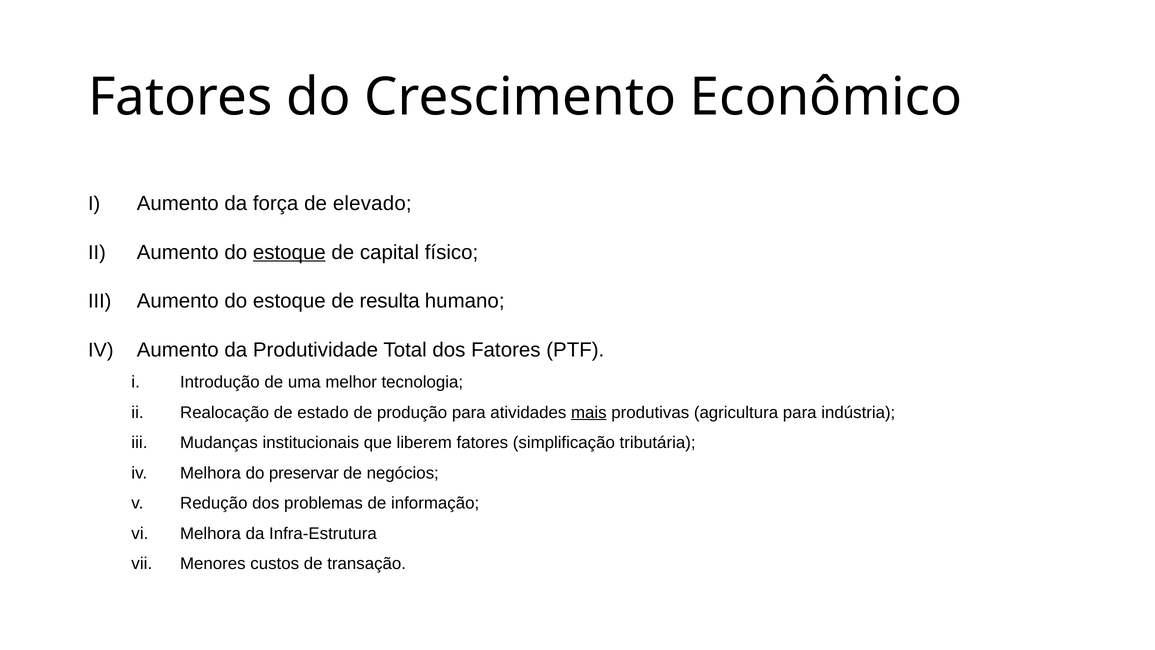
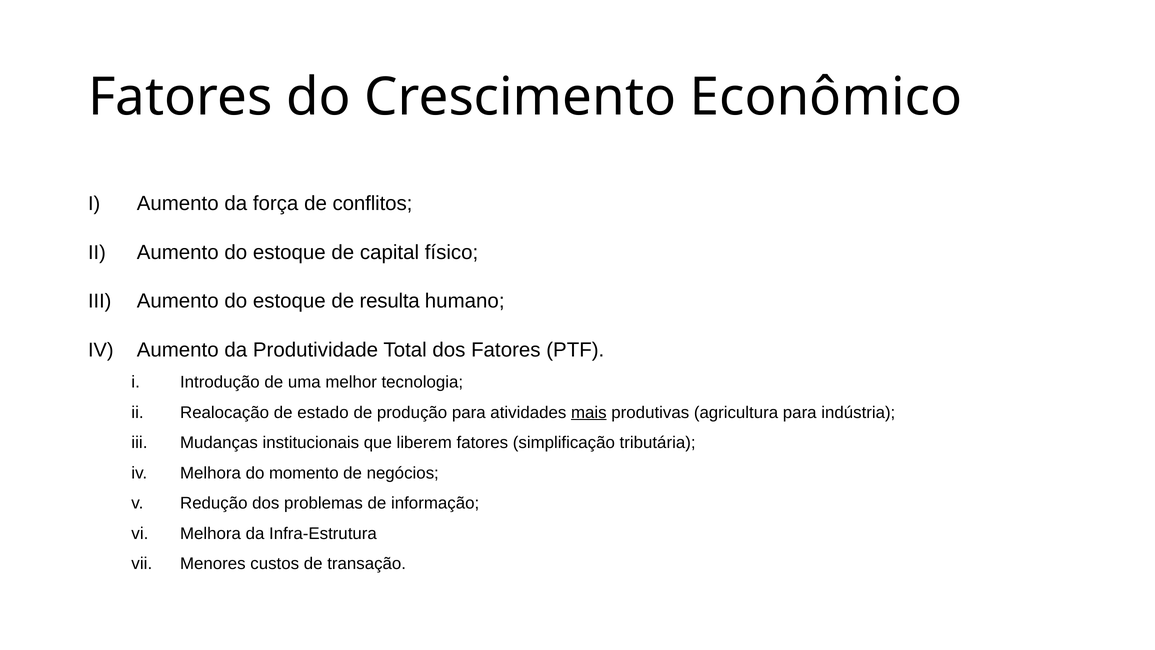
elevado: elevado -> conflitos (372, 203)
estoque underline: present -> none (289, 252)
preservar: preservar -> momento (304, 473)
